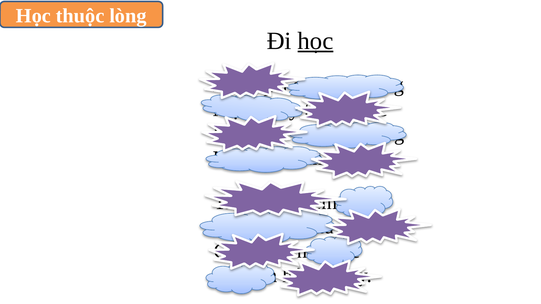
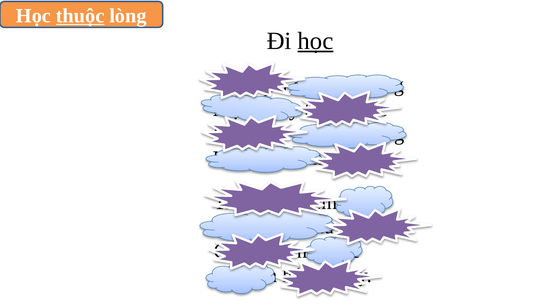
thuộc underline: none -> present (80, 16)
